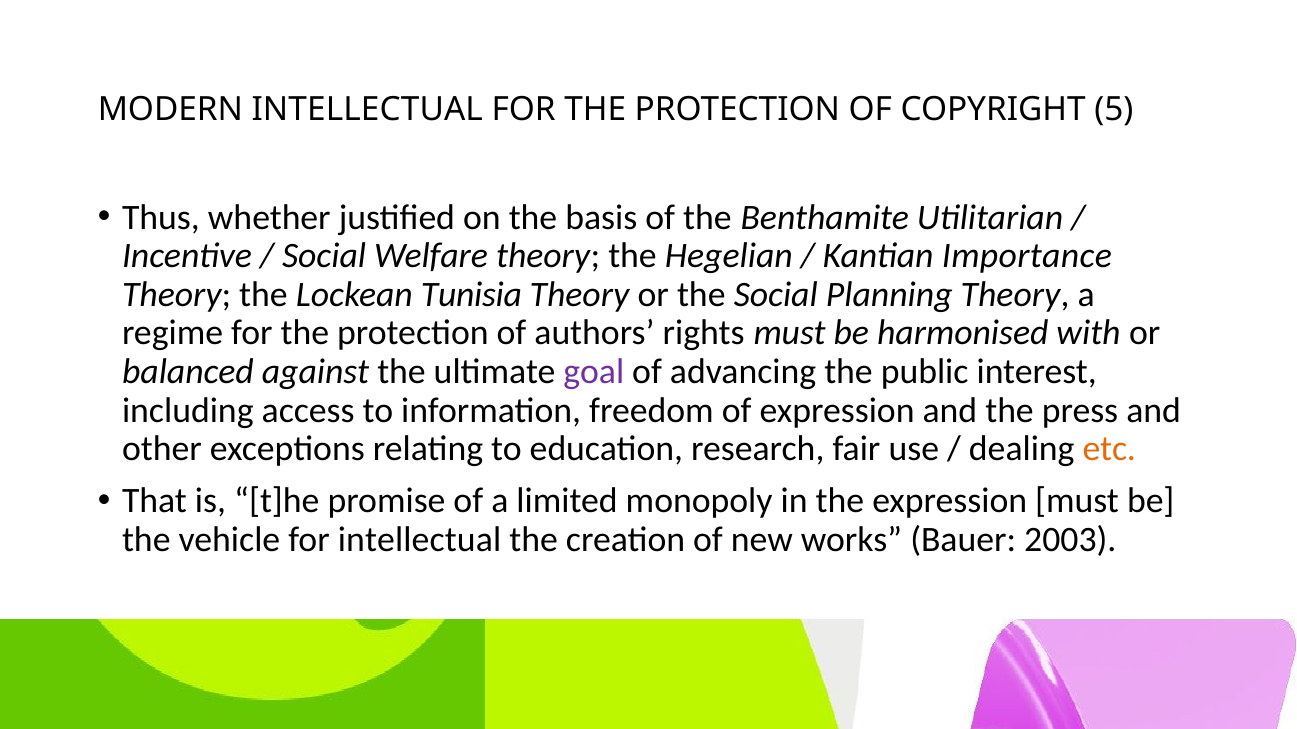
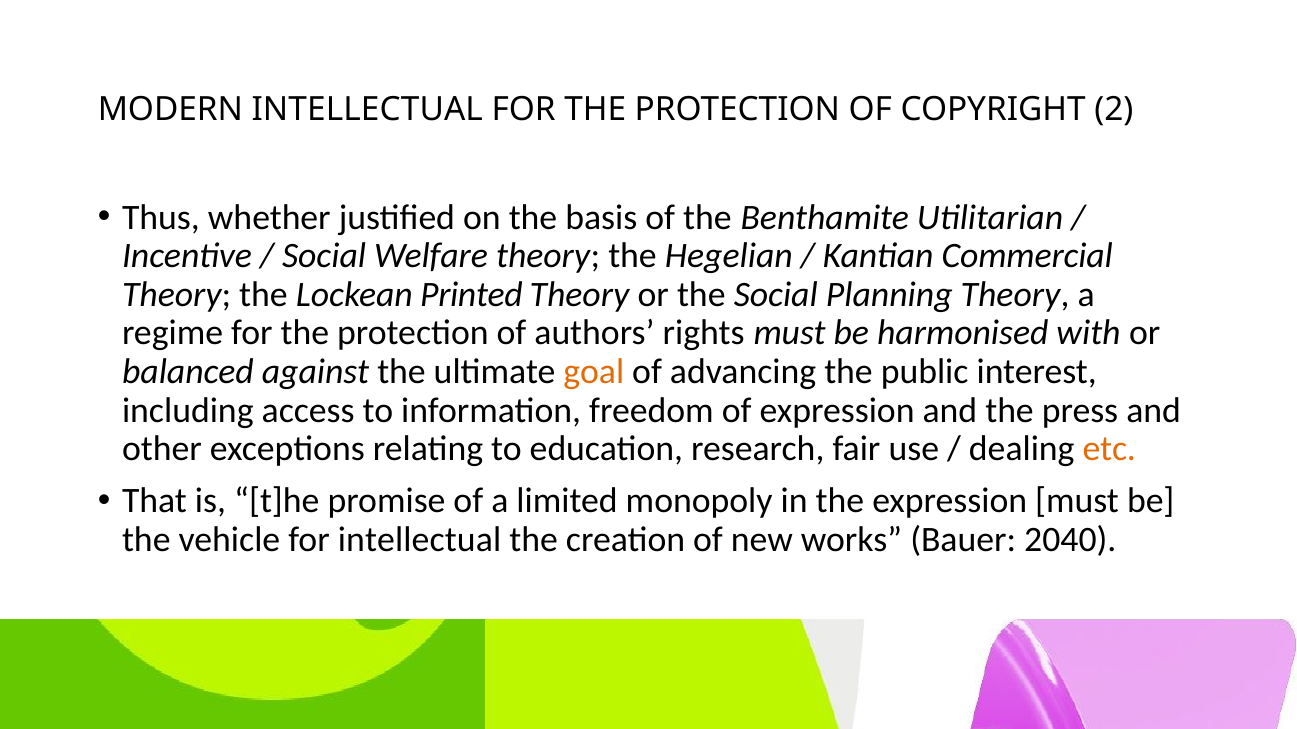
5: 5 -> 2 (1114, 109)
Importance: Importance -> Commercial (1027, 256)
Tunisia: Tunisia -> Printed (471, 295)
goal colour: purple -> orange (594, 372)
2003: 2003 -> 2040 (1070, 540)
